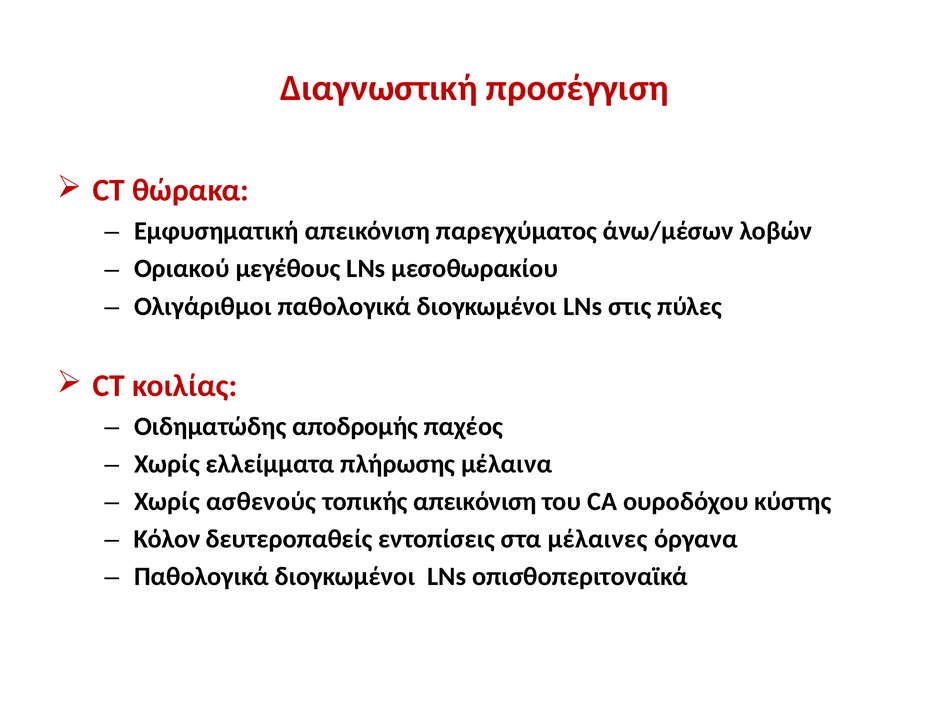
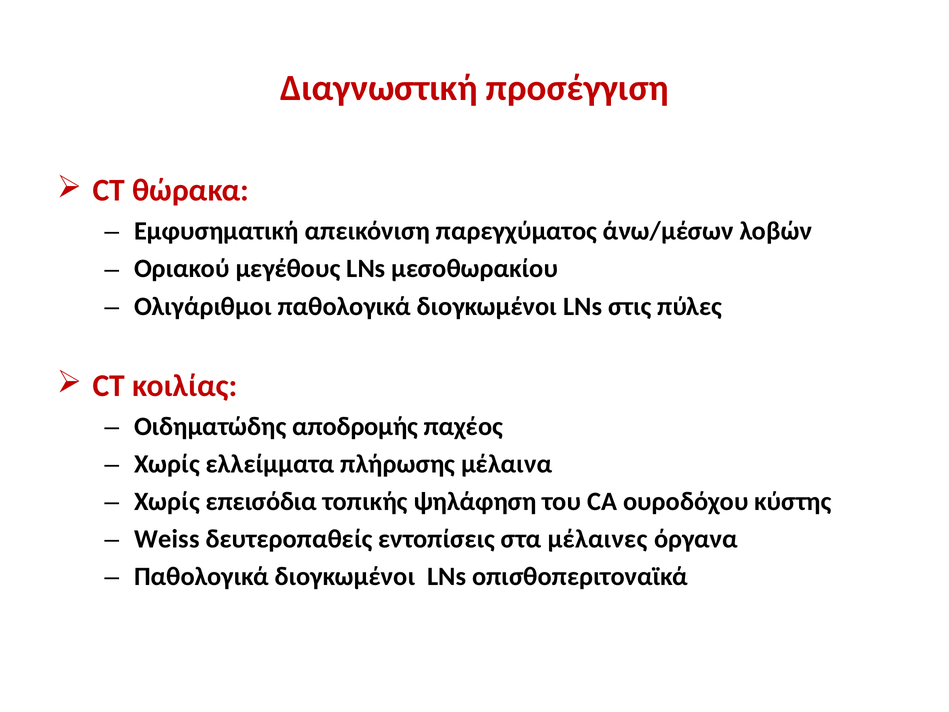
ασθενούς: ασθενούς -> επεισόδια (261, 501)
τοπικής απεικόνιση: απεικόνιση -> ψηλάφηση (475, 501)
Κόλον: Κόλον -> Weiss (167, 539)
